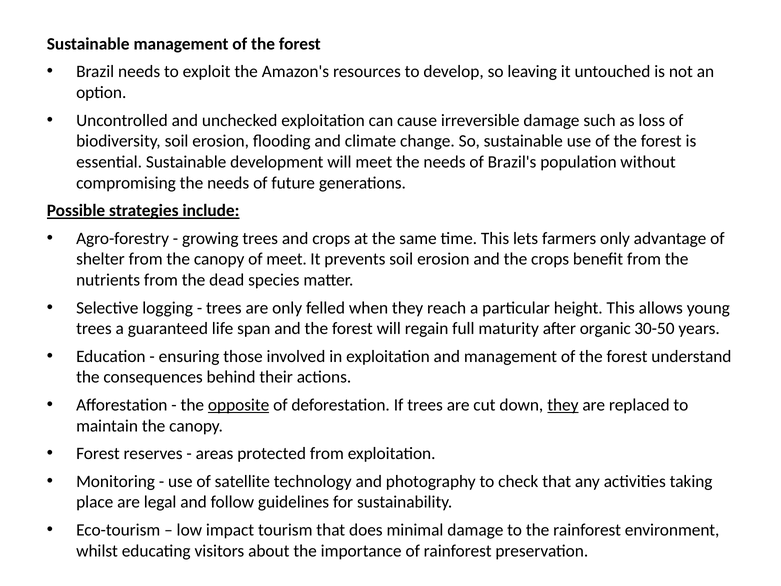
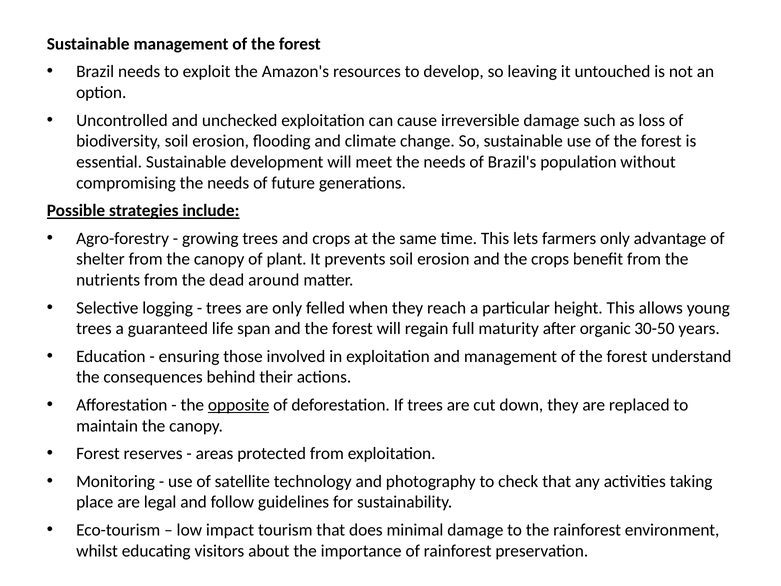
of meet: meet -> plant (287, 259)
species: species -> around (274, 280)
they underline: present -> none (563, 405)
